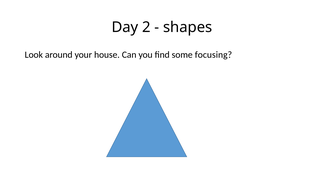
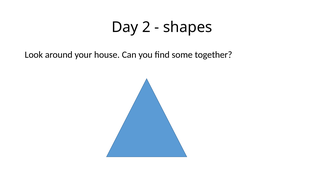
focusing: focusing -> together (214, 55)
